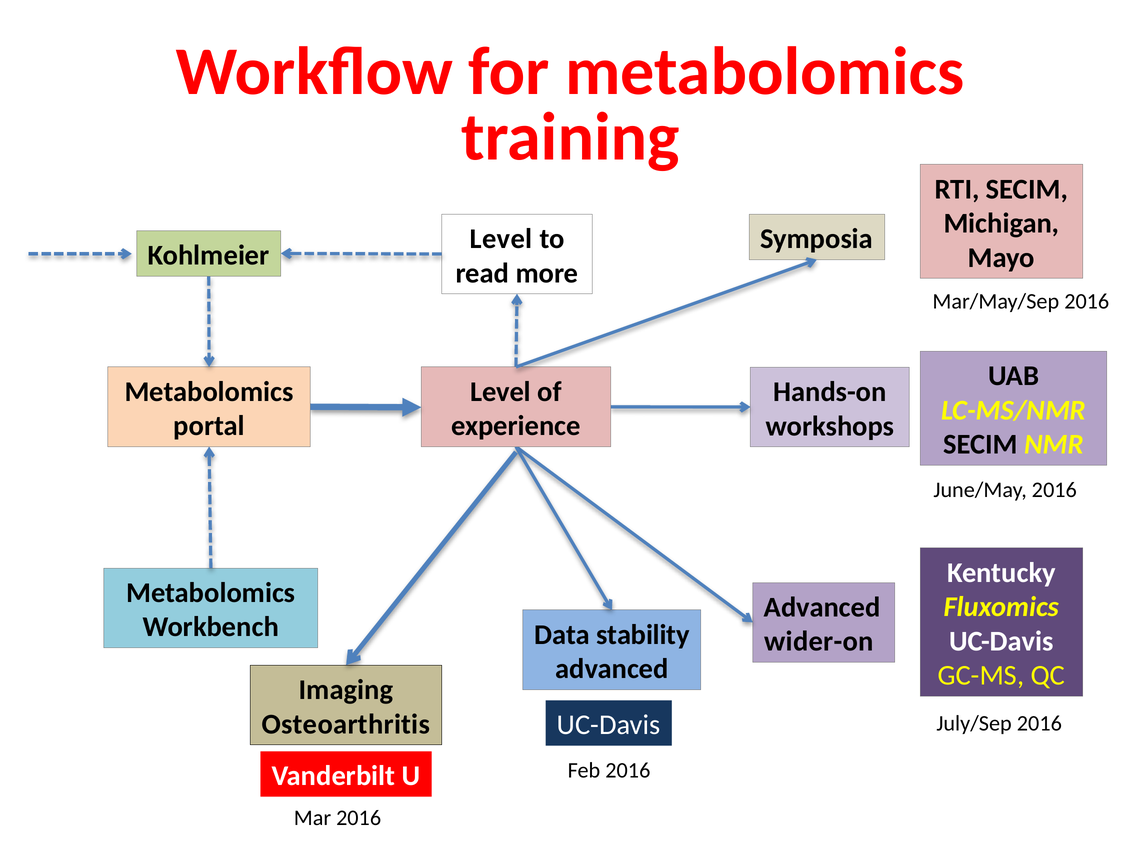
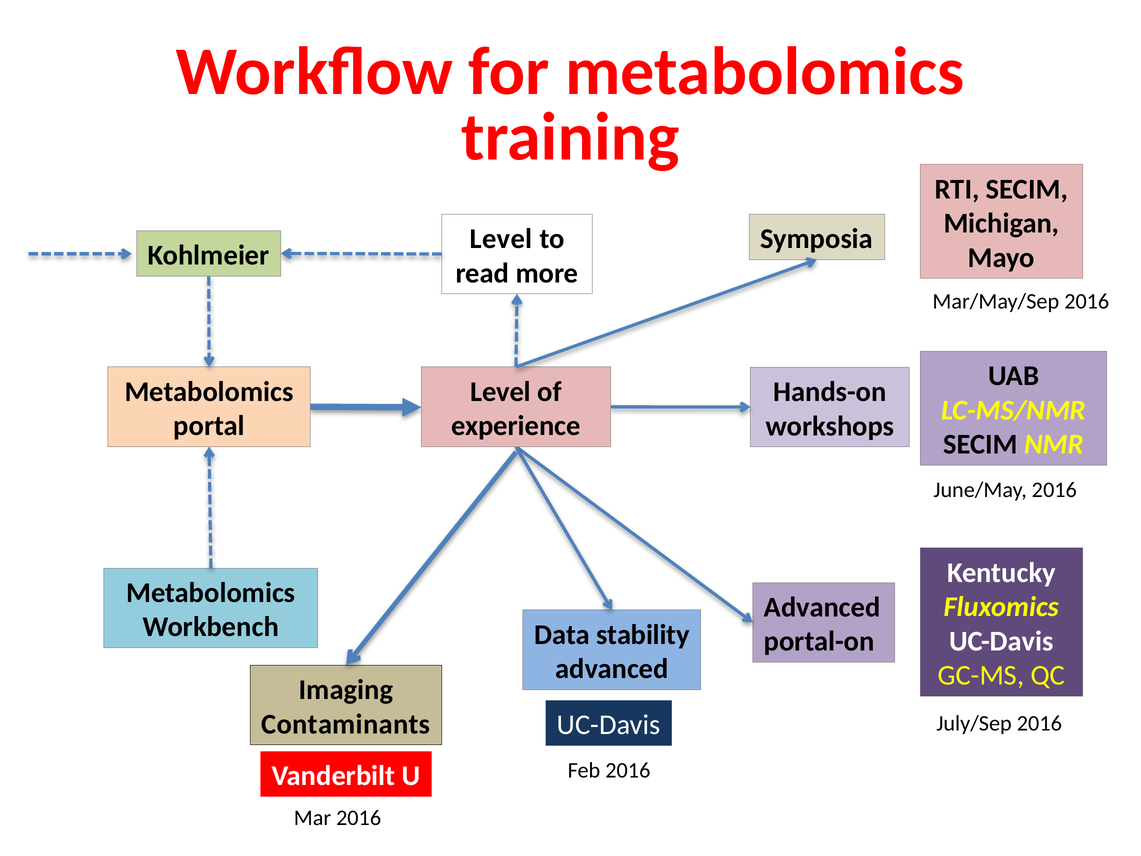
wider-on: wider-on -> portal-on (819, 641)
Osteoarthritis: Osteoarthritis -> Contaminants (346, 724)
